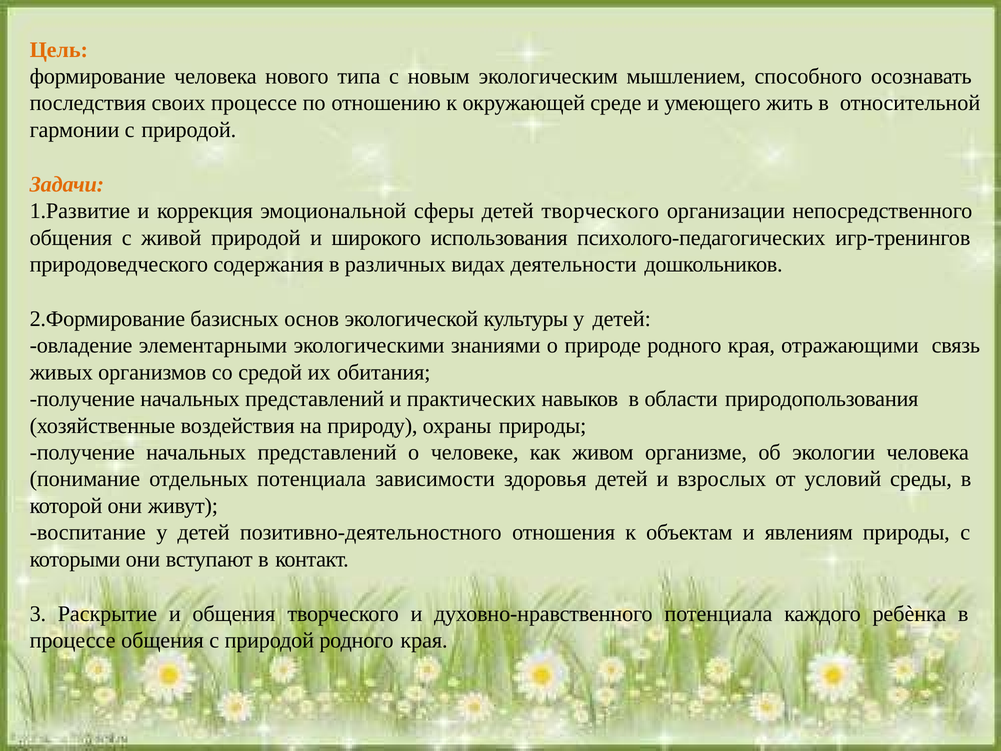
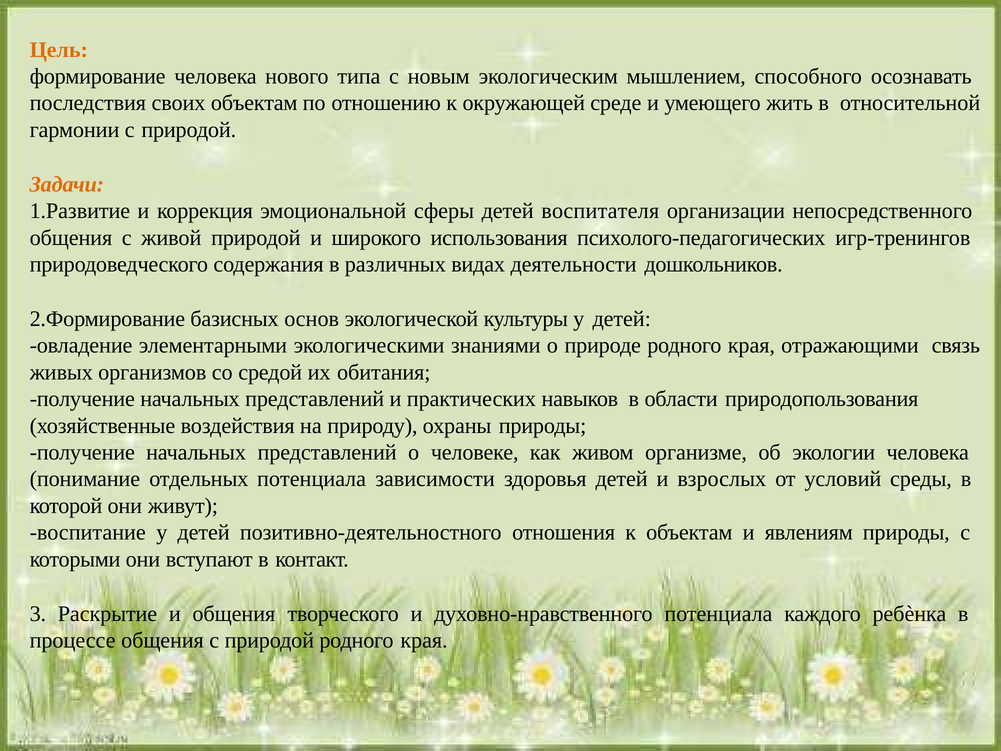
своих процессе: процессе -> объектам (254, 103)
детей творческого: творческого -> воспитателя (600, 211)
